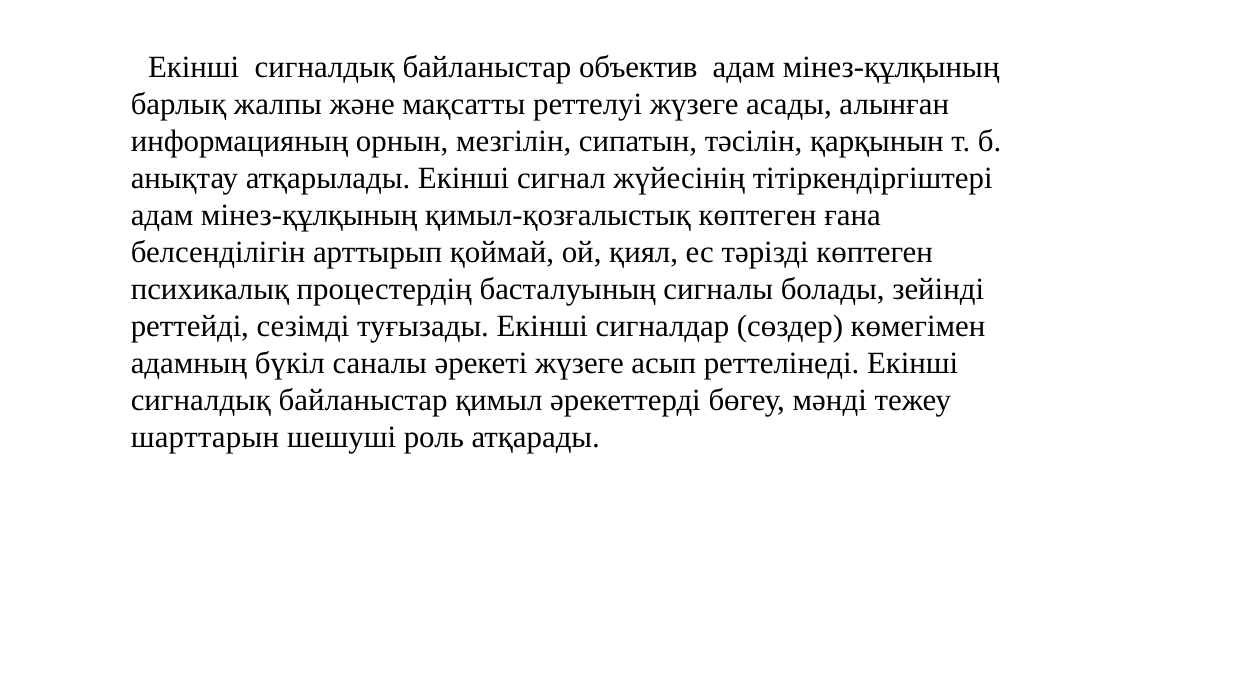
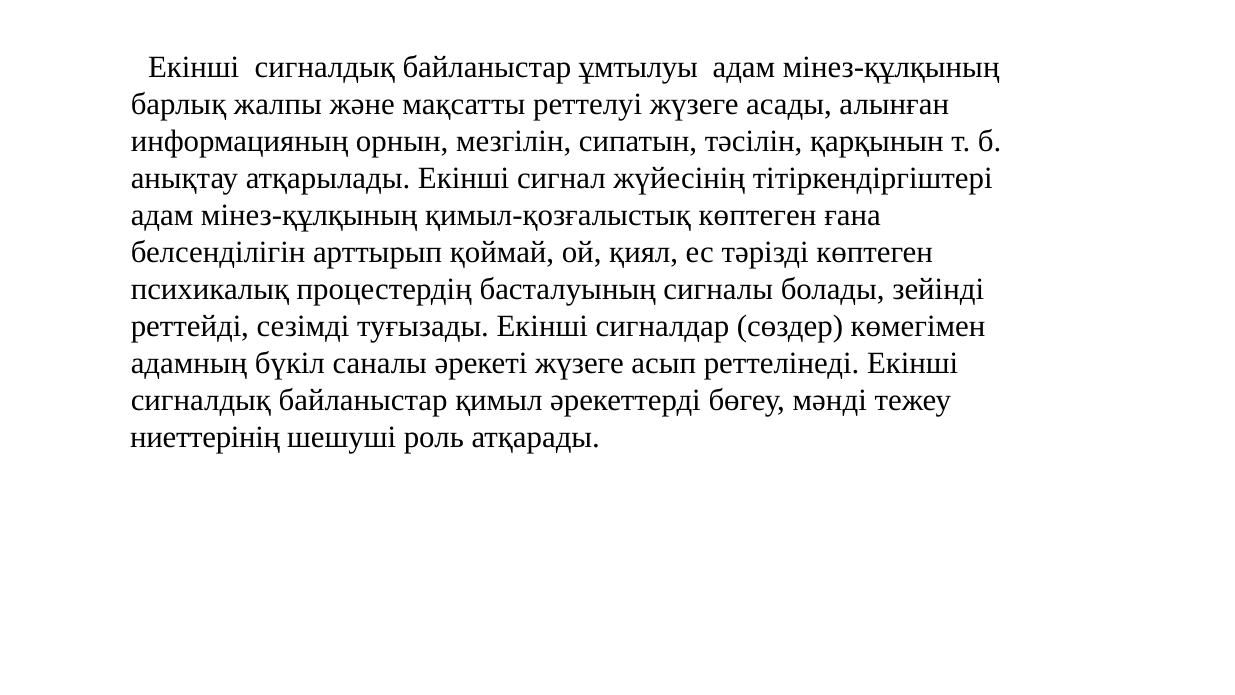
объектив: объектив -> ұмтылуы (638, 67)
шарттарын: шарттарын -> ниеттерінің (205, 437)
